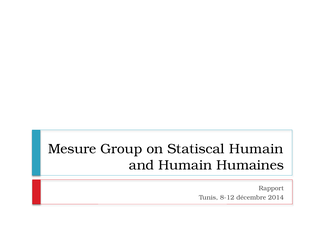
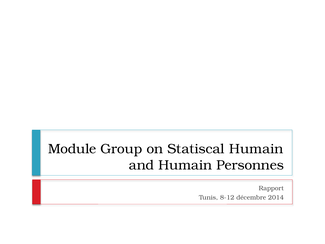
Mesure: Mesure -> Module (72, 149)
Humaines: Humaines -> Personnes (250, 165)
